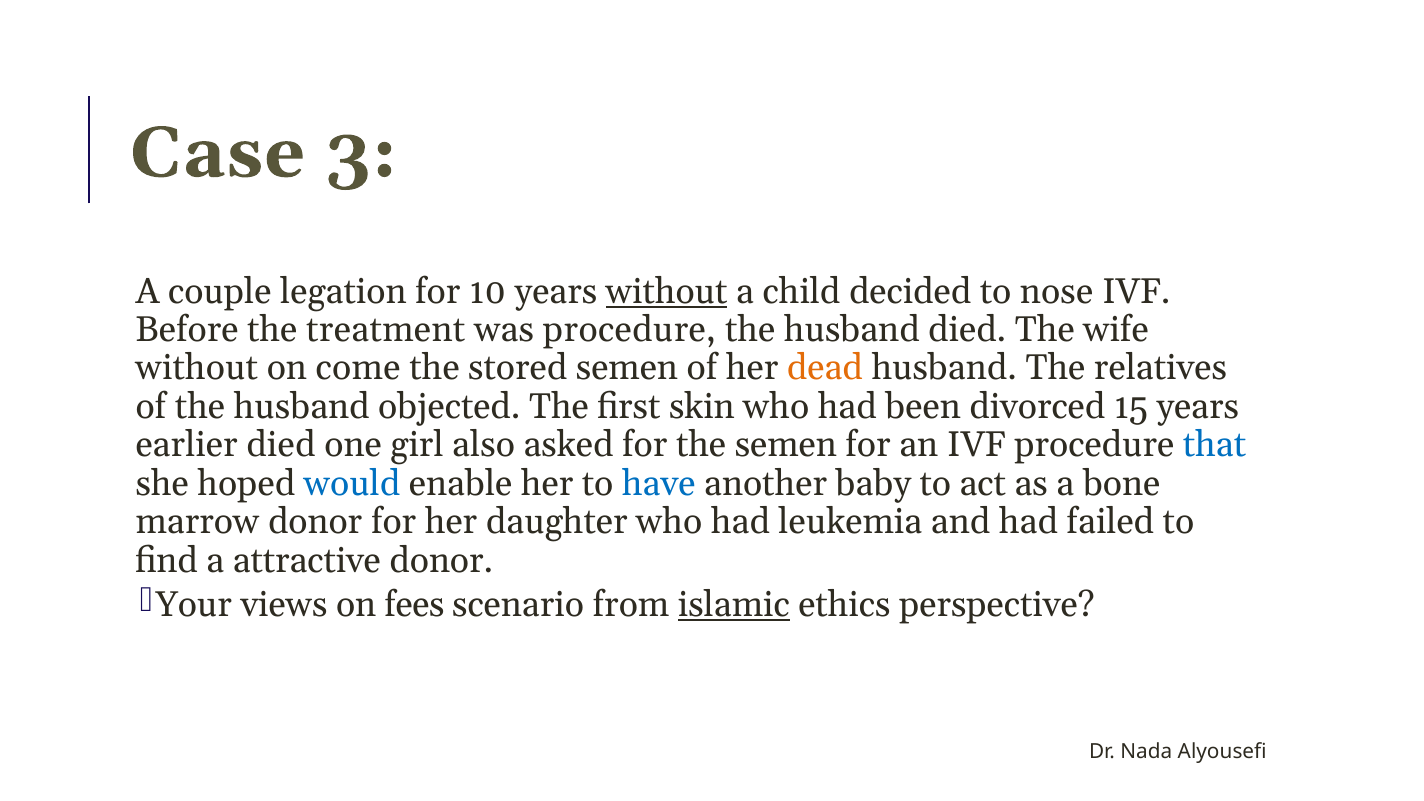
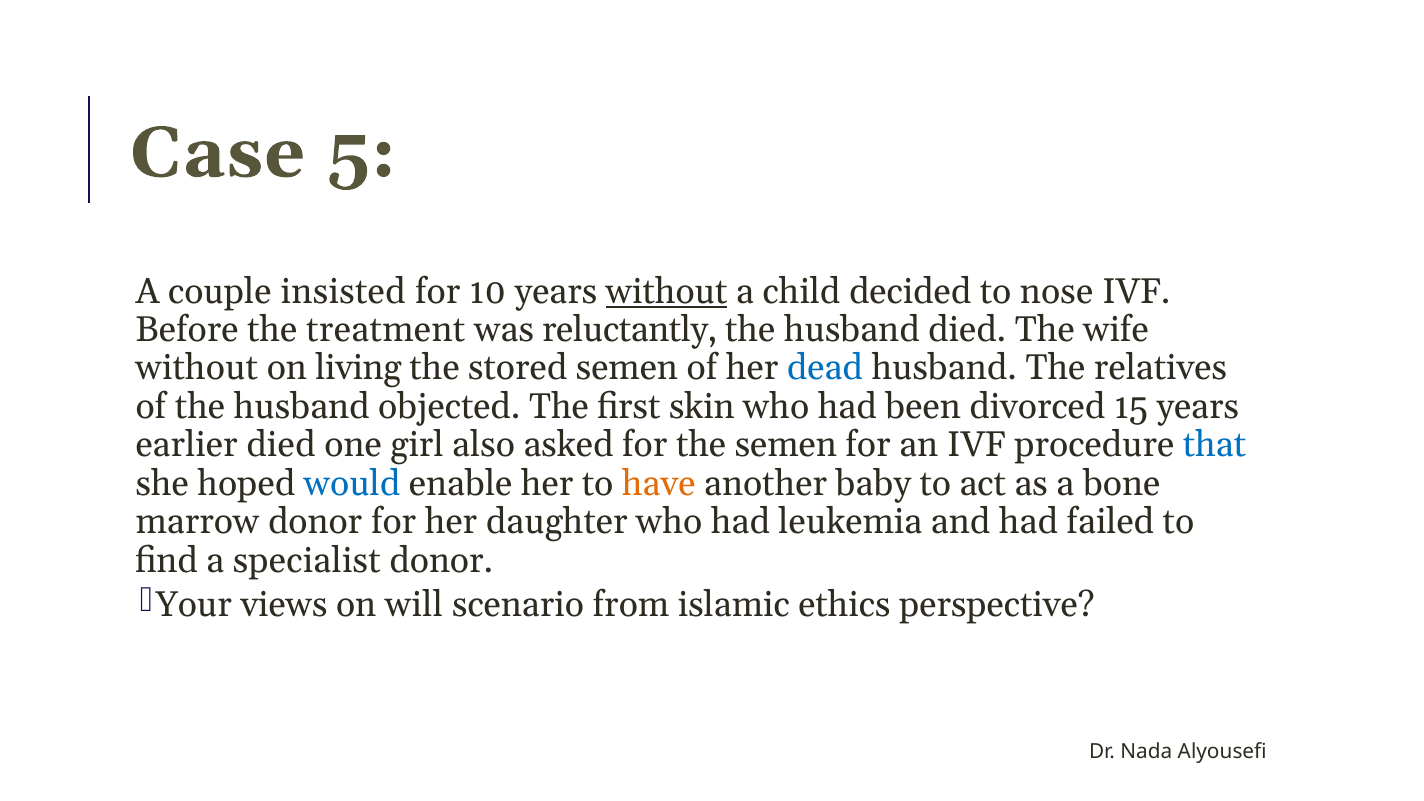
3: 3 -> 5 (362, 153)
legation: legation -> insisted (343, 291)
was procedure: procedure -> reluctantly (630, 330)
come: come -> living (358, 368)
dead colour: orange -> blue (825, 368)
have colour: blue -> orange (659, 484)
attractive: attractive -> specialist (307, 560)
fees: fees -> will (414, 605)
islamic underline: present -> none (734, 605)
